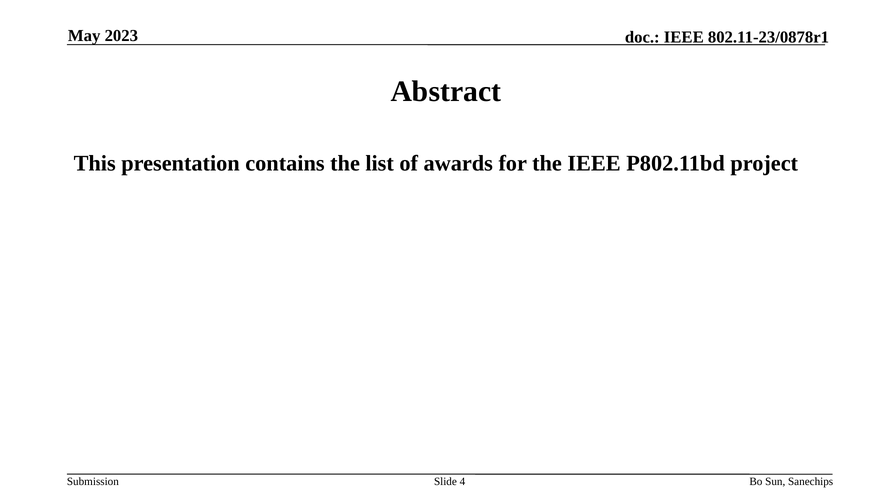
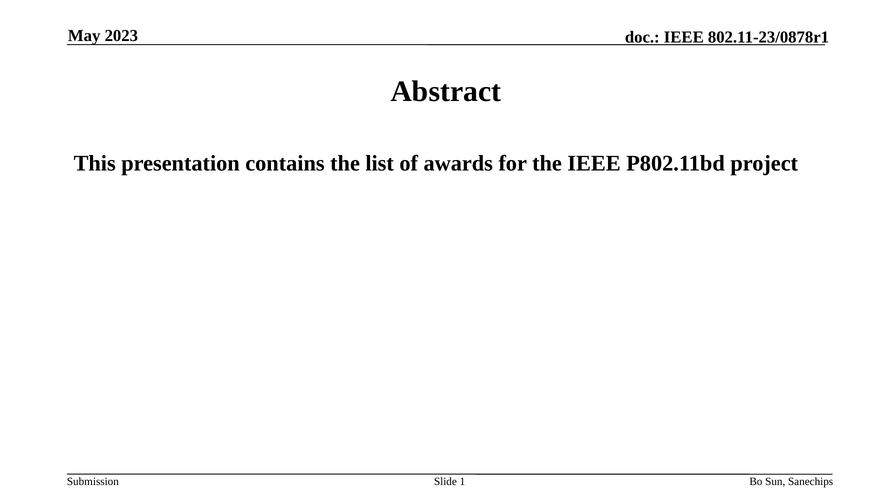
4: 4 -> 1 (462, 481)
